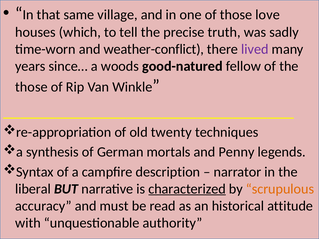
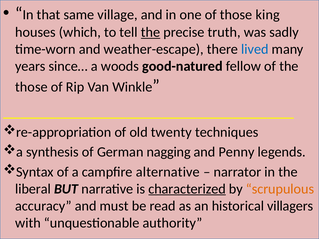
love: love -> king (268, 15)
the underline: none -> present (151, 32)
weather-conflict: weather-conflict -> weather-escape (154, 49)
lived colour: purple -> blue (255, 49)
mortals: mortals -> nagging (169, 152)
description: description -> alternative (168, 172)
attitude: attitude -> villagers (290, 206)
